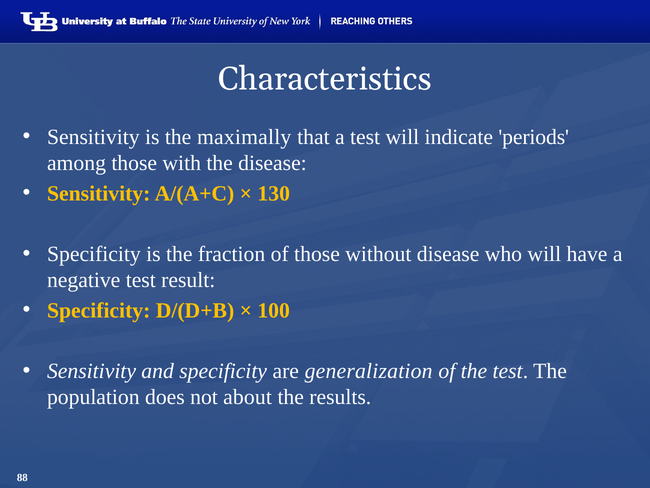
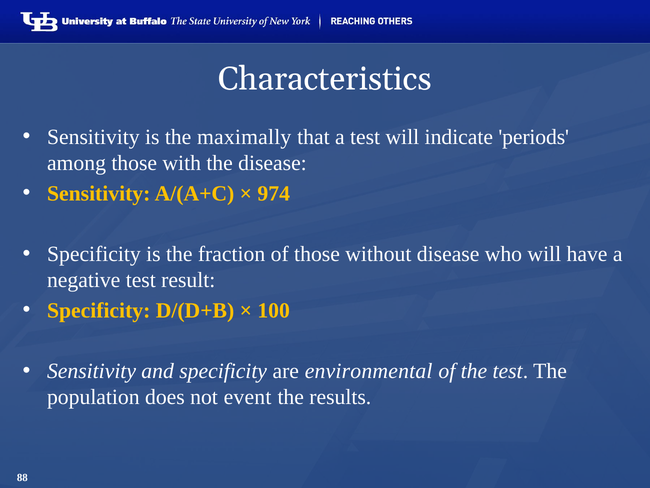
130: 130 -> 974 (274, 193)
generalization: generalization -> environmental (369, 371)
about: about -> event (248, 397)
